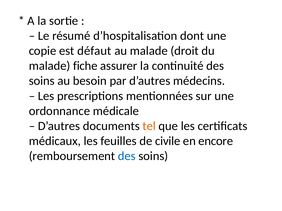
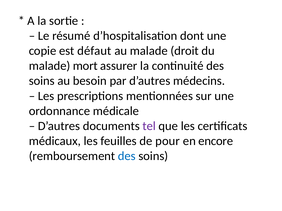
fiche: fiche -> mort (85, 66)
tel colour: orange -> purple (149, 126)
civile: civile -> pour (168, 141)
